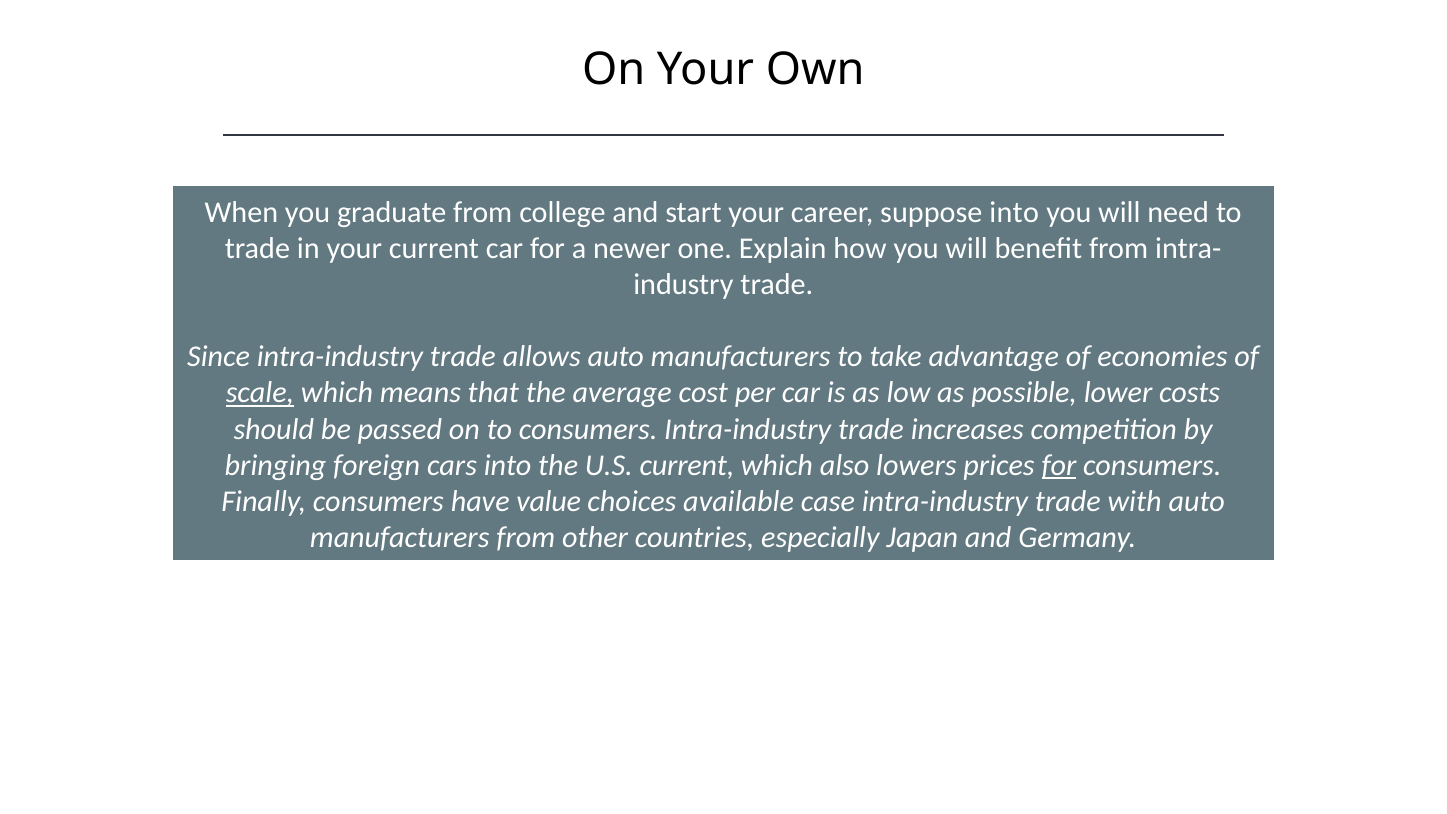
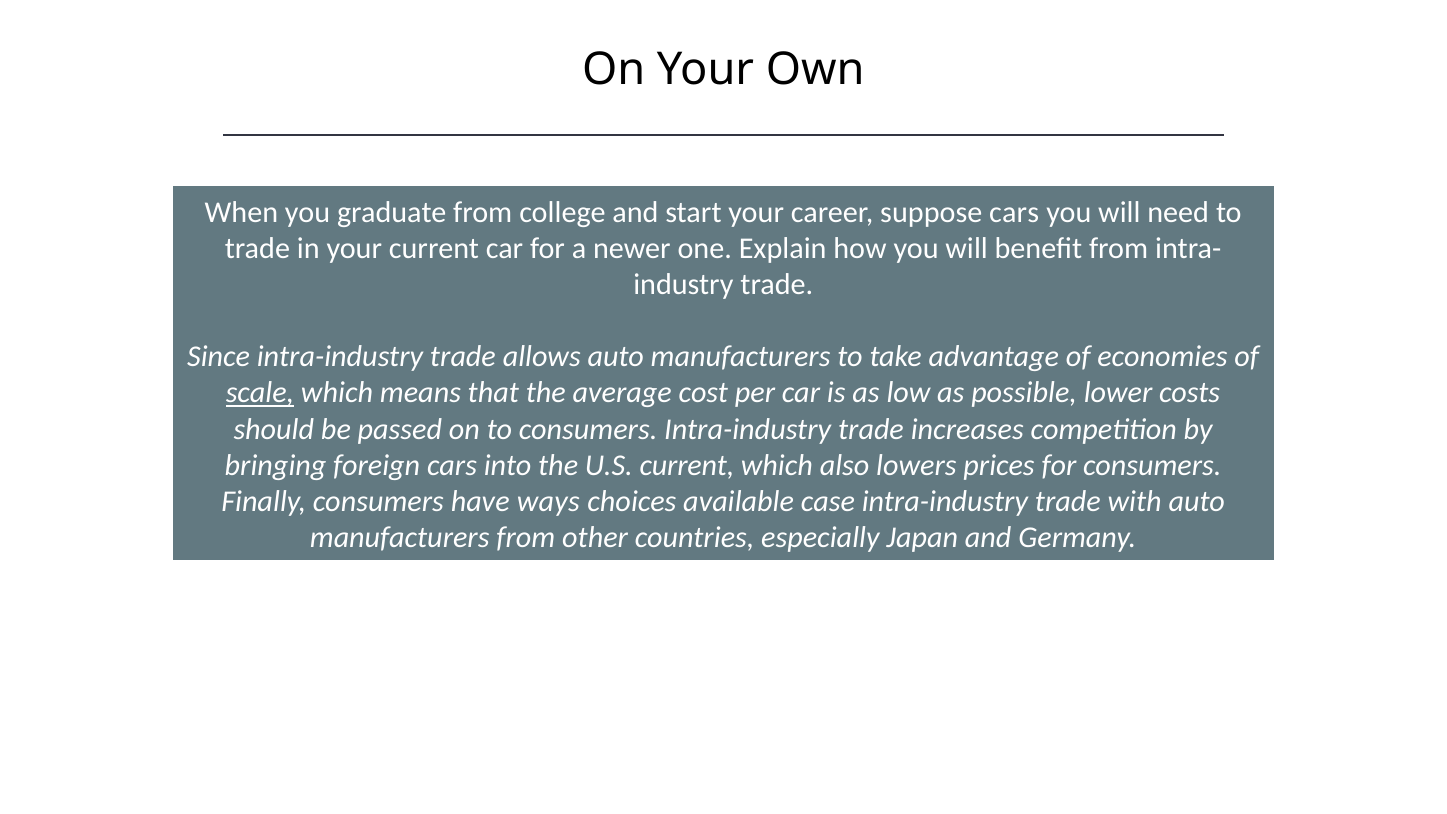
suppose into: into -> cars (1014, 212)
for underline: present -> none (1059, 465)
value: value -> ways (548, 502)
